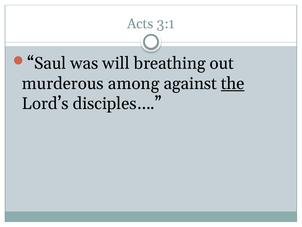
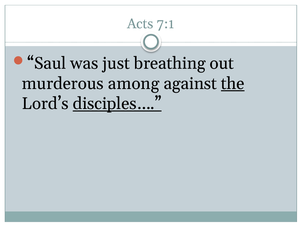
3:1: 3:1 -> 7:1 (166, 24)
will: will -> just (116, 63)
disciples… underline: none -> present (117, 103)
